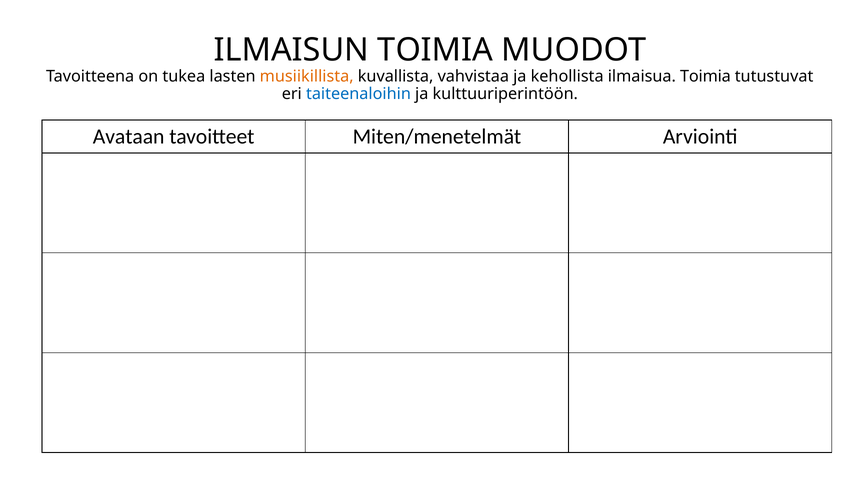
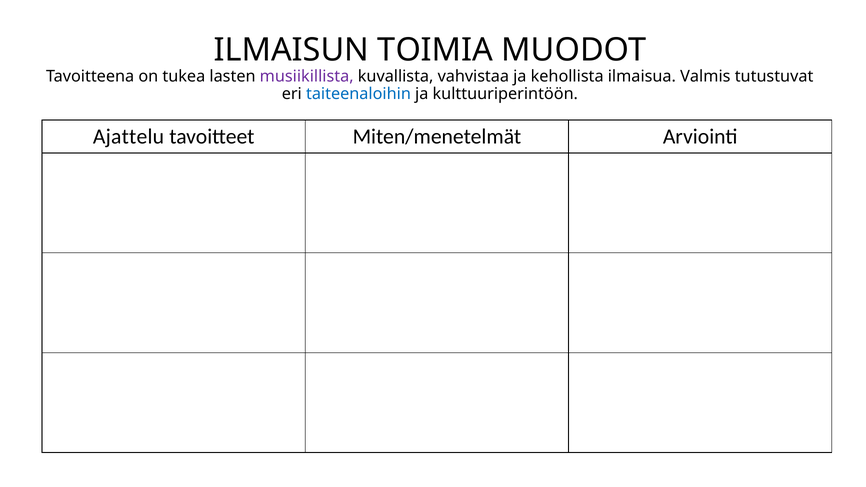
musiikillista colour: orange -> purple (307, 76)
ilmaisua Toimia: Toimia -> Valmis (705, 76)
Avataan: Avataan -> Ajattelu (128, 137)
